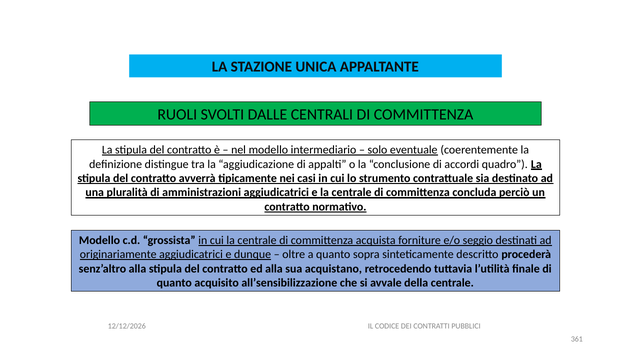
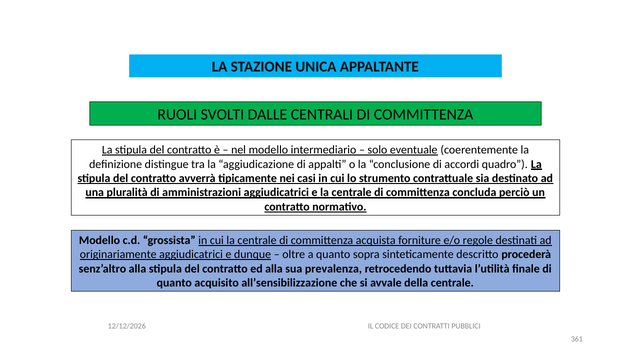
seggio: seggio -> regole (478, 240)
acquistano: acquistano -> prevalenza (333, 269)
